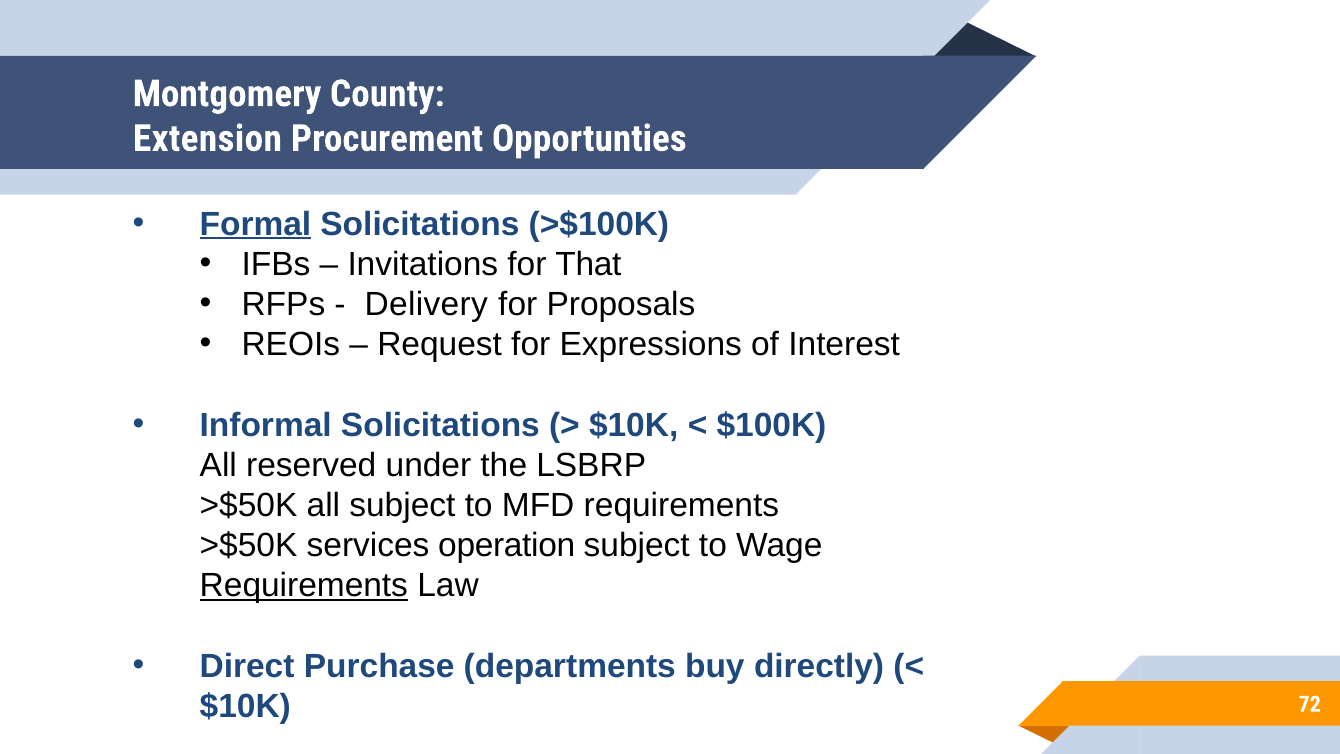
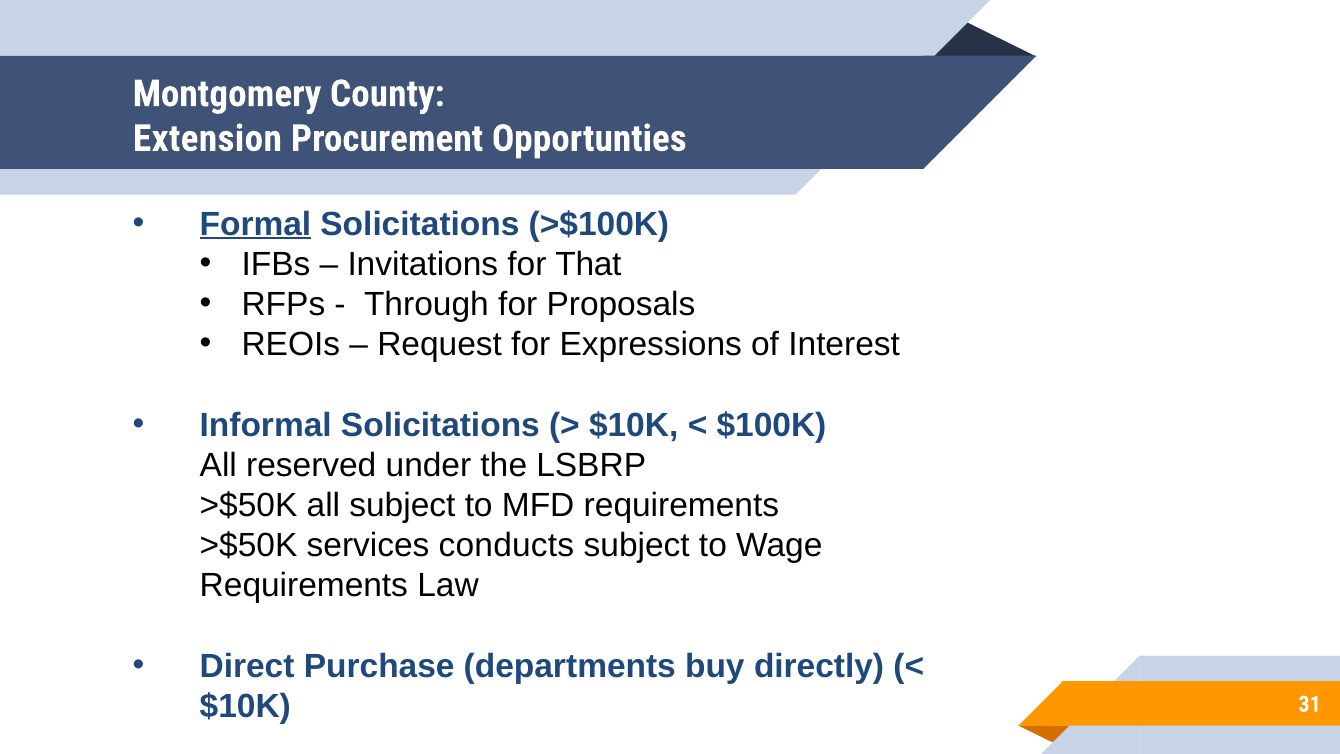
Delivery: Delivery -> Through (426, 304)
operation: operation -> conducts (506, 546)
Requirements underline: present -> none (304, 586)
72: 72 -> 31 (1310, 704)
